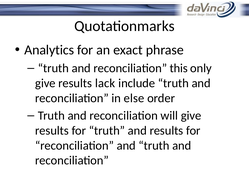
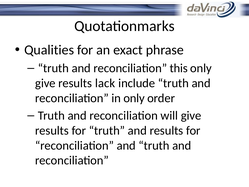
Analytics: Analytics -> Qualities (49, 50)
in else: else -> only (134, 98)
